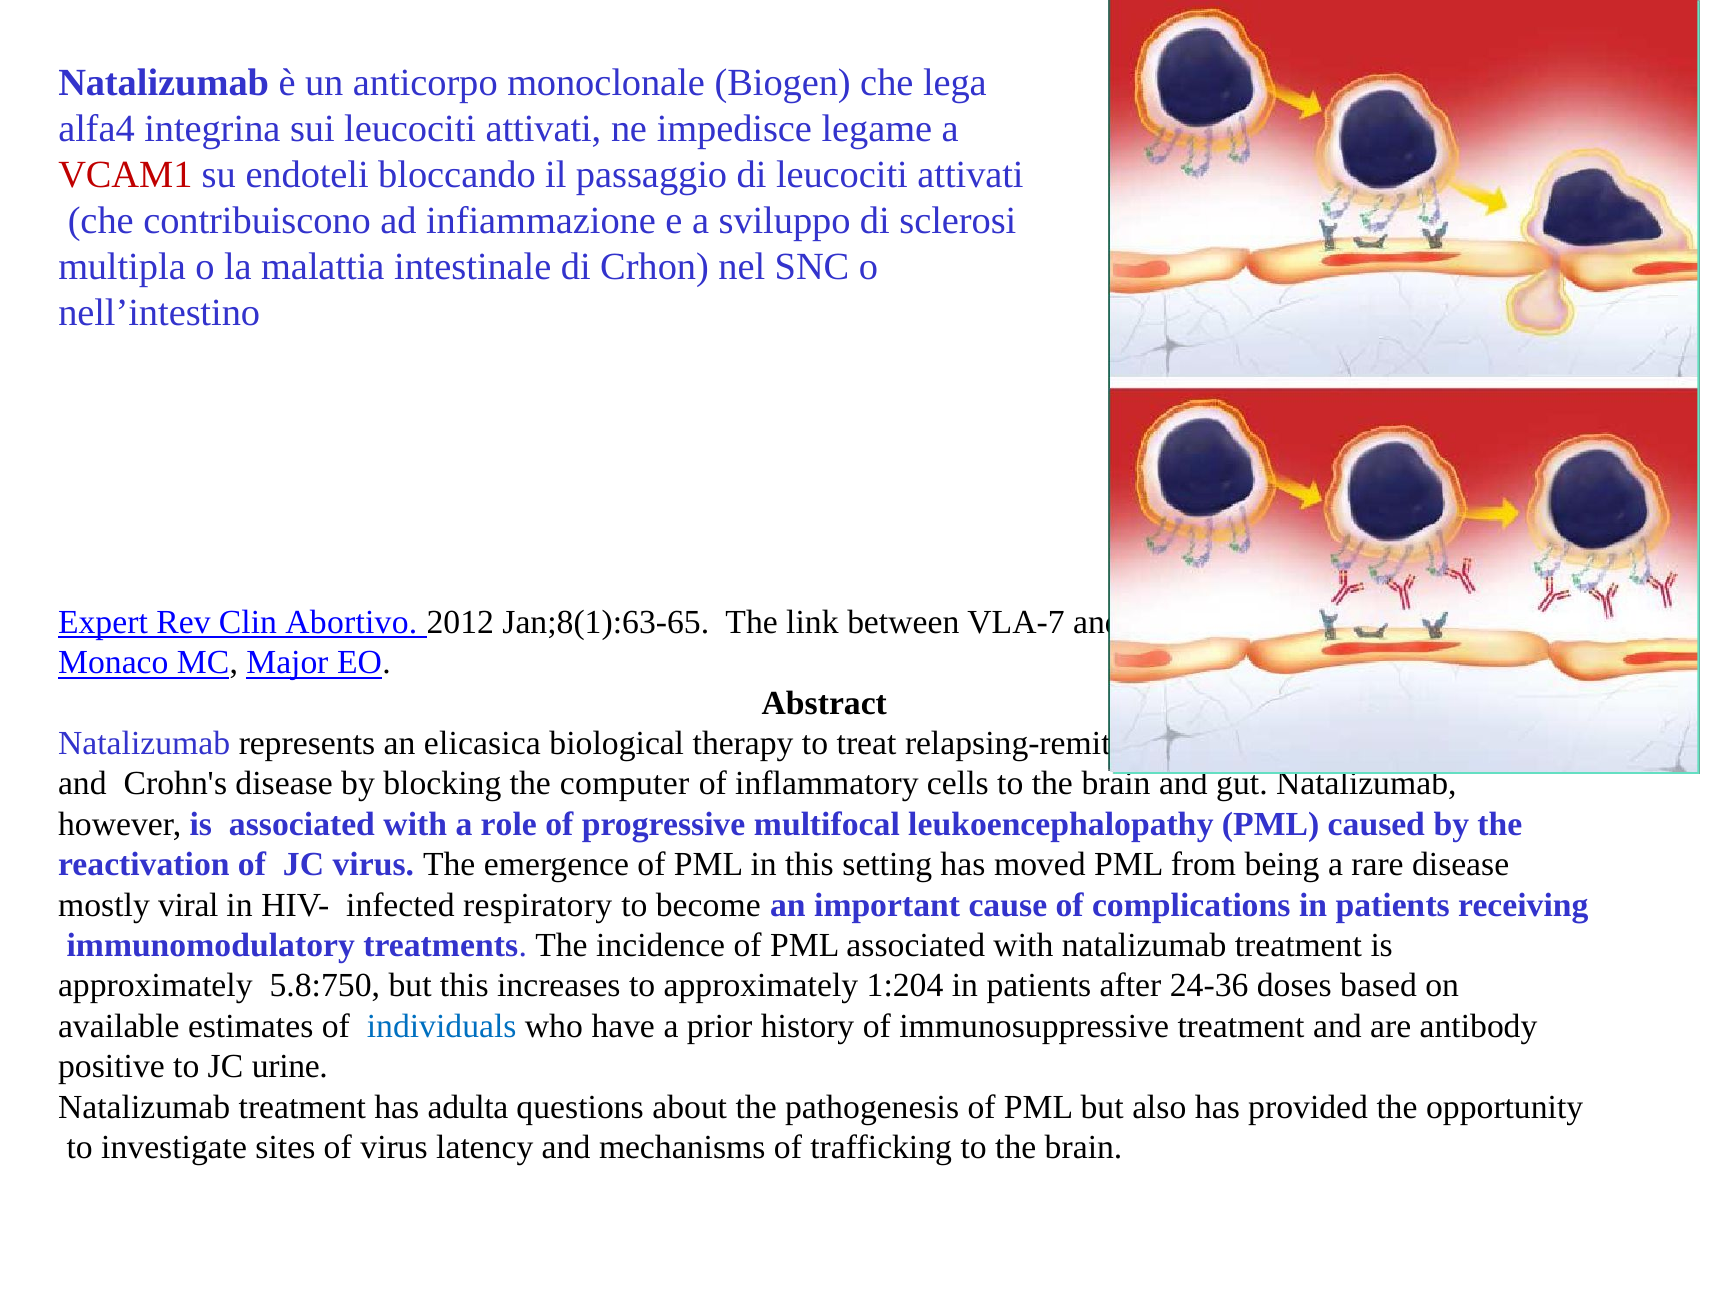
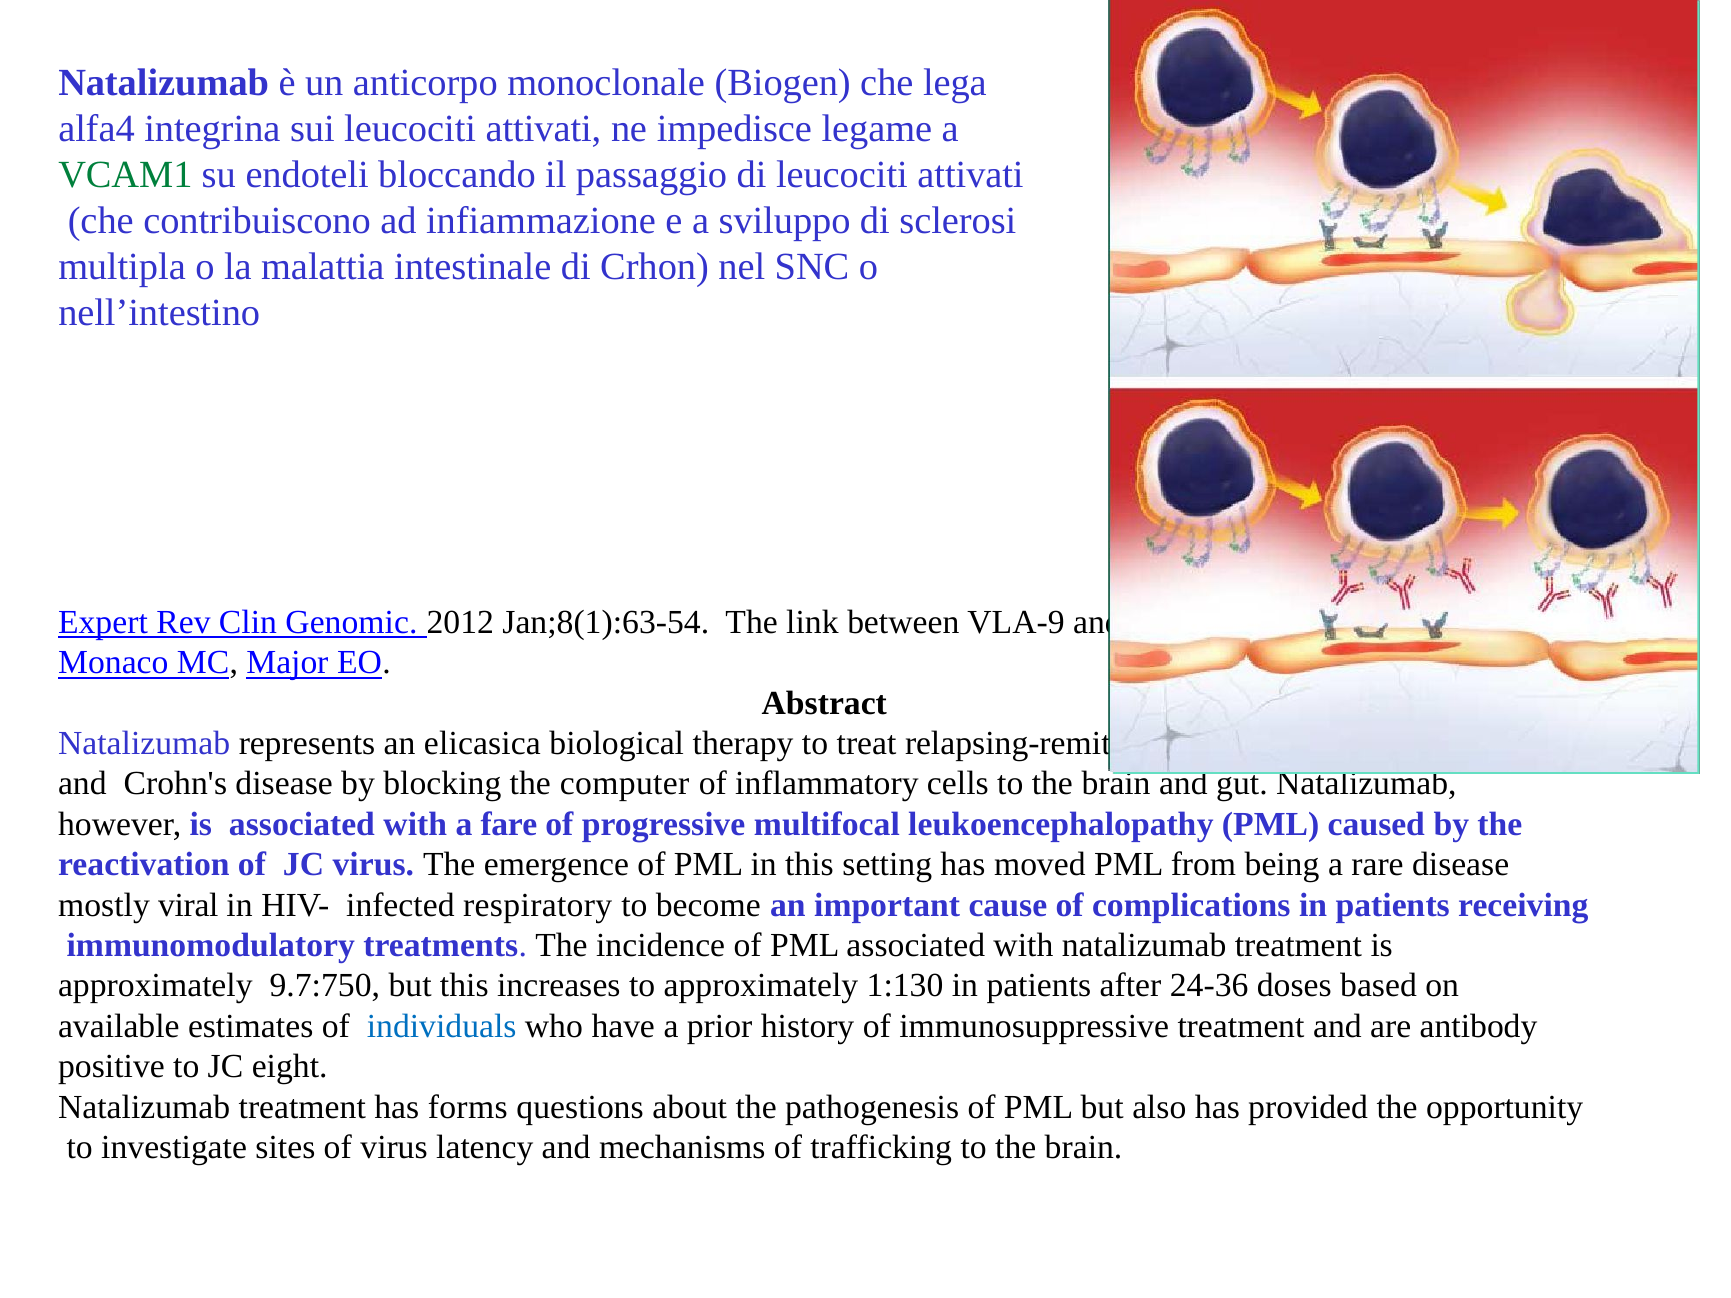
VCAM1 colour: red -> green (125, 175)
Abortivo: Abortivo -> Genomic (351, 622)
Jan;8(1):63-65: Jan;8(1):63-65 -> Jan;8(1):63-54 (606, 622)
VLA-7: VLA-7 -> VLA-9 (1016, 622)
role: role -> fare (509, 824)
5.8:750: 5.8:750 -> 9.7:750 (325, 986)
1:204: 1:204 -> 1:130 (905, 986)
urine: urine -> eight (290, 1067)
has adulta: adulta -> forms (468, 1107)
